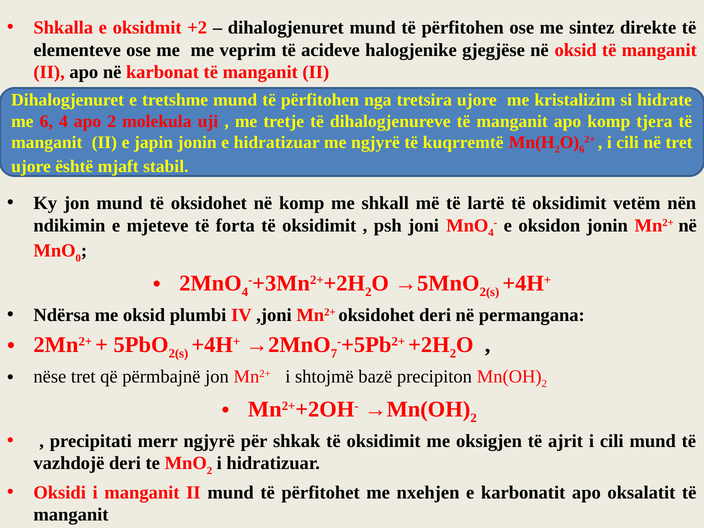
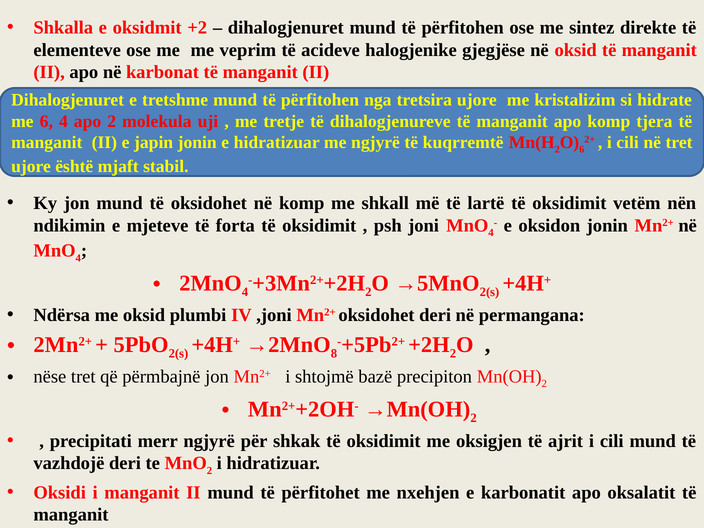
0: 0 -> 4 (78, 258)
7: 7 -> 8 (334, 354)
